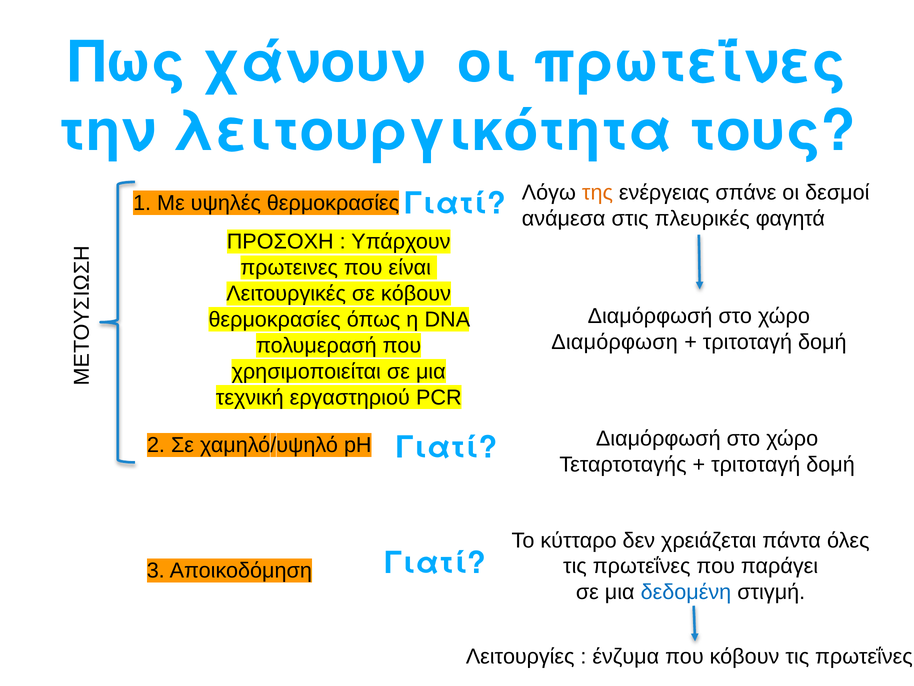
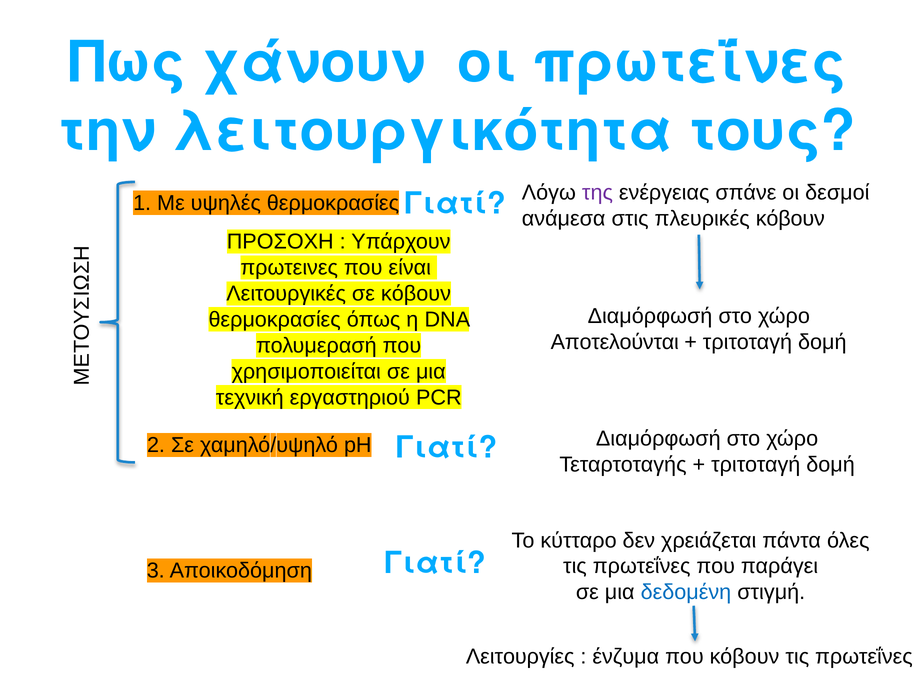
της colour: orange -> purple (597, 193)
πλευρικές φαγητά: φαγητά -> κόβουν (790, 219)
Διαμόρφωση: Διαμόρφωση -> Αποτελούνται (615, 342)
